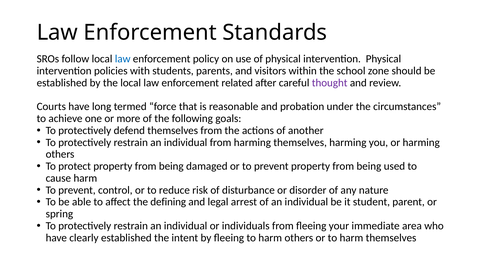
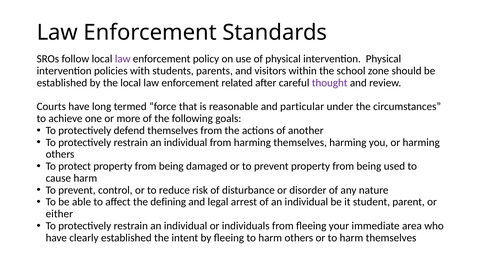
law colour: blue -> purple (123, 59)
probation: probation -> particular (302, 106)
spring: spring -> either (59, 214)
